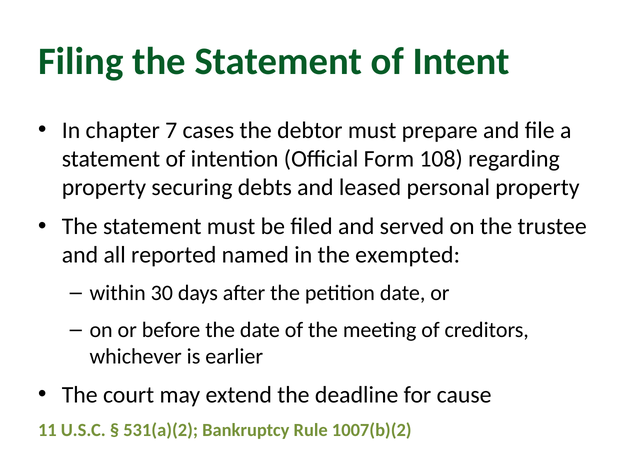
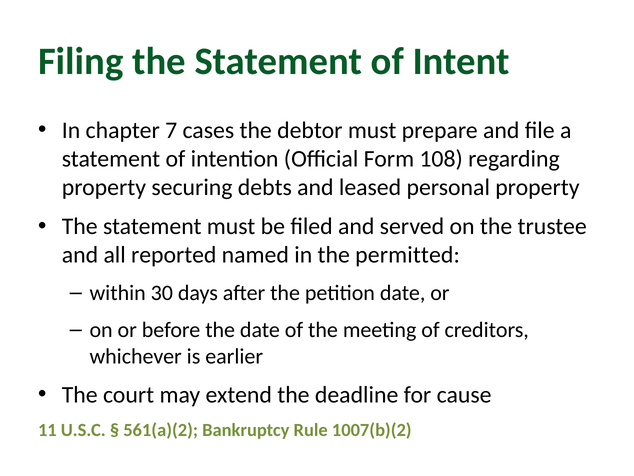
exempted: exempted -> permitted (408, 255)
531(a)(2: 531(a)(2 -> 561(a)(2 (161, 430)
